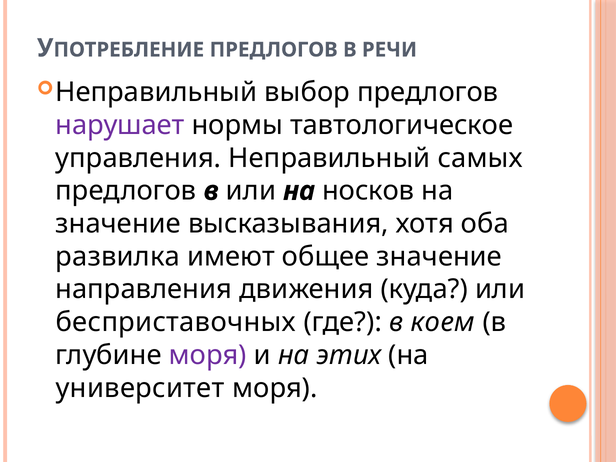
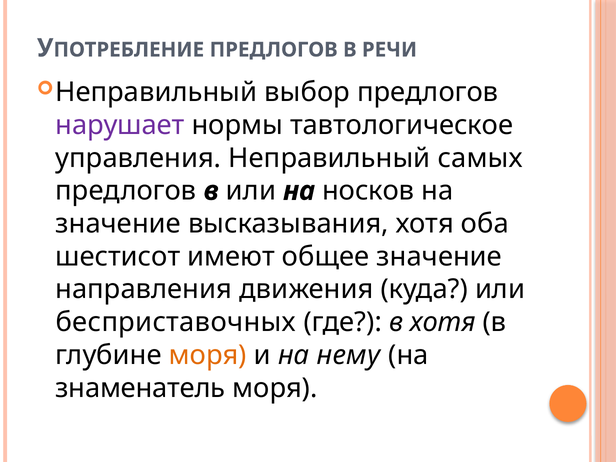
развилка: развилка -> шестисот (118, 257)
в коем: коем -> хотя (443, 322)
моря colour: purple -> orange (208, 355)
этих: этих -> нему (349, 355)
университет: университет -> знаменатель (140, 388)
